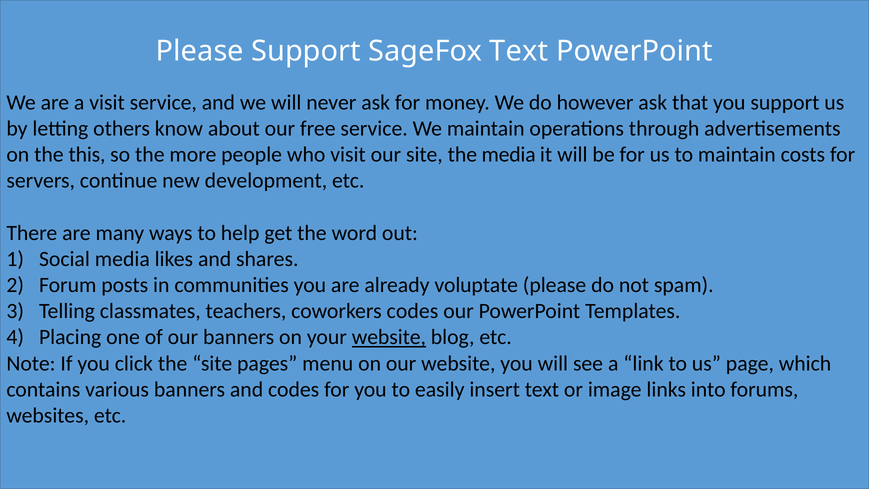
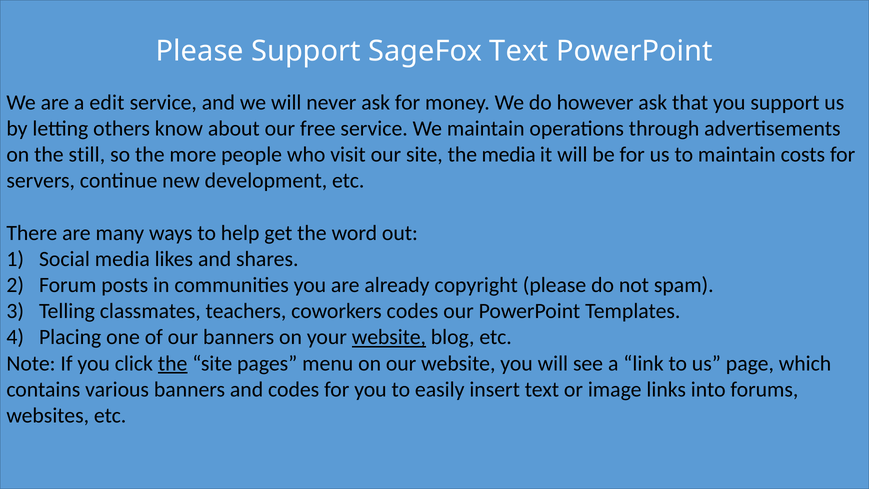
a visit: visit -> edit (107, 103)
this: this -> still (87, 155)
voluptate: voluptate -> copyright (476, 285)
the underline: none -> present (173, 363)
